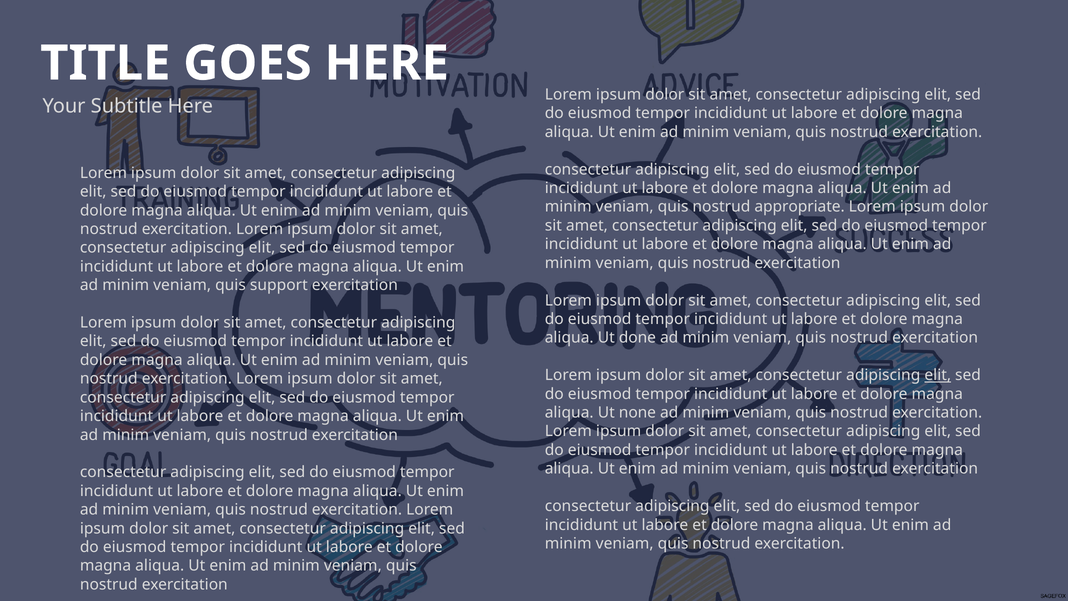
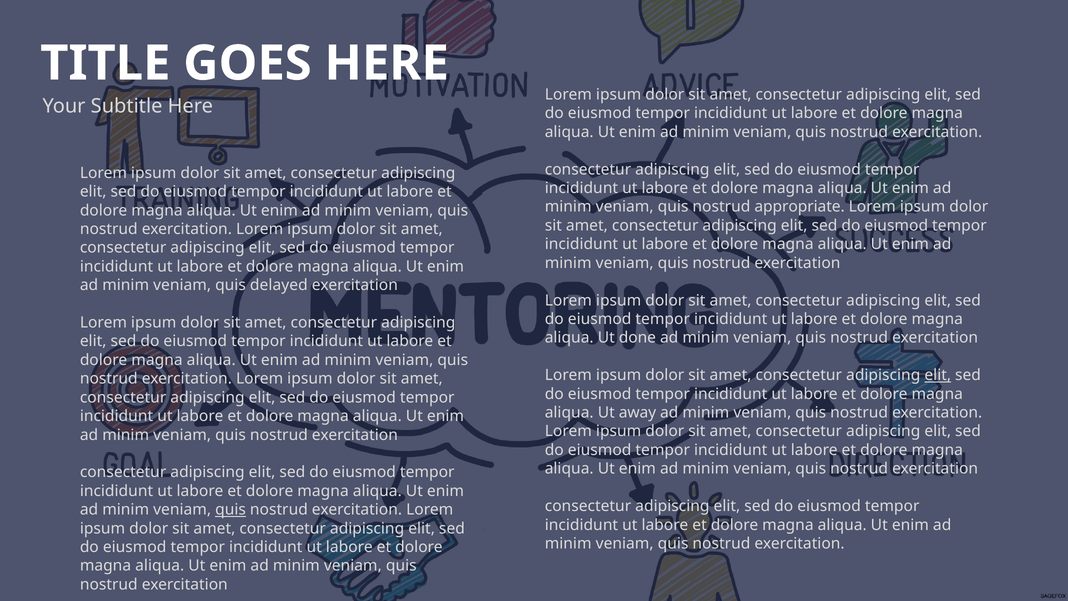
support: support -> delayed (279, 285)
none: none -> away (637, 412)
quis underline: none -> present (231, 510)
